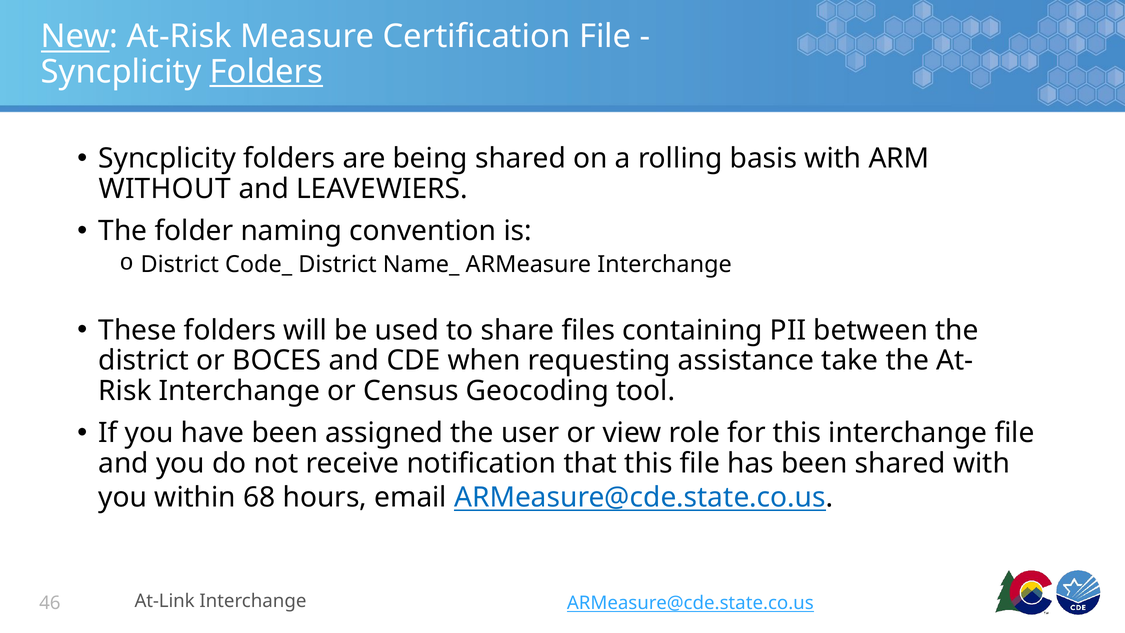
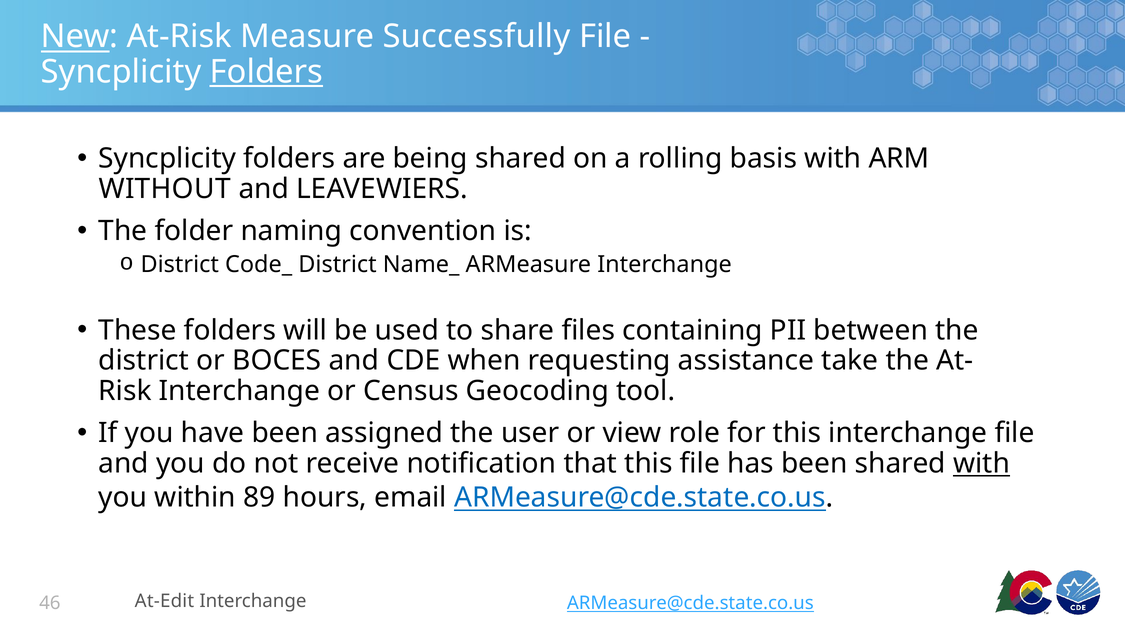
Certification: Certification -> Successfully (476, 36)
with underline: none -> present (981, 463)
68: 68 -> 89 (259, 497)
At-Link: At-Link -> At-Edit (164, 601)
